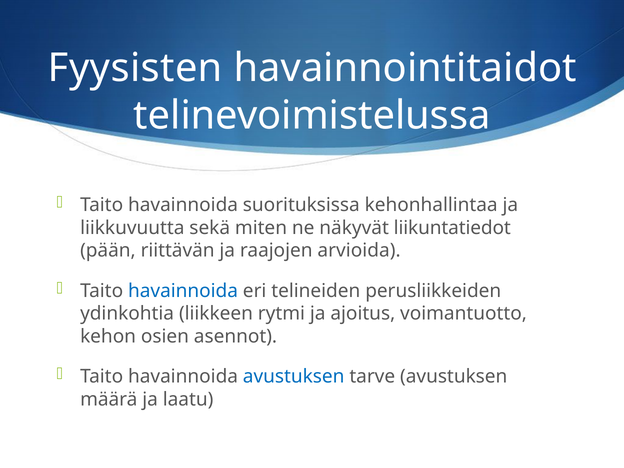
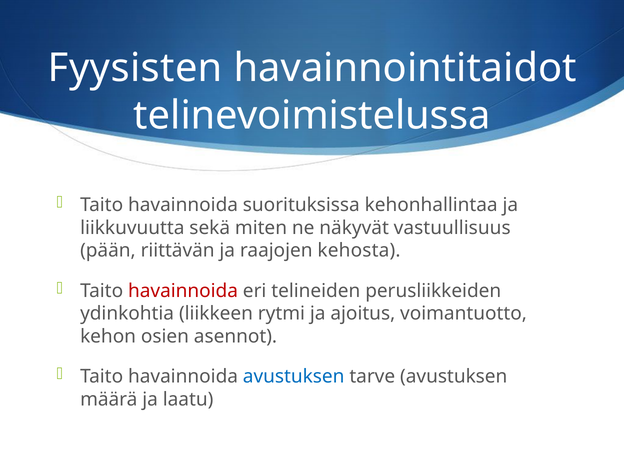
liikuntatiedot: liikuntatiedot -> vastuullisuus (452, 228)
arvioida: arvioida -> kehosta (359, 251)
havainnoida colour: blue -> red (183, 291)
